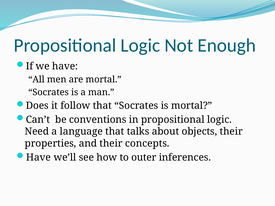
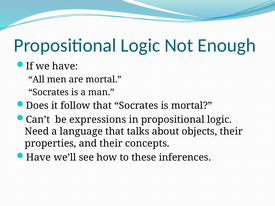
conventions: conventions -> expressions (98, 120)
outer: outer -> these (144, 158)
